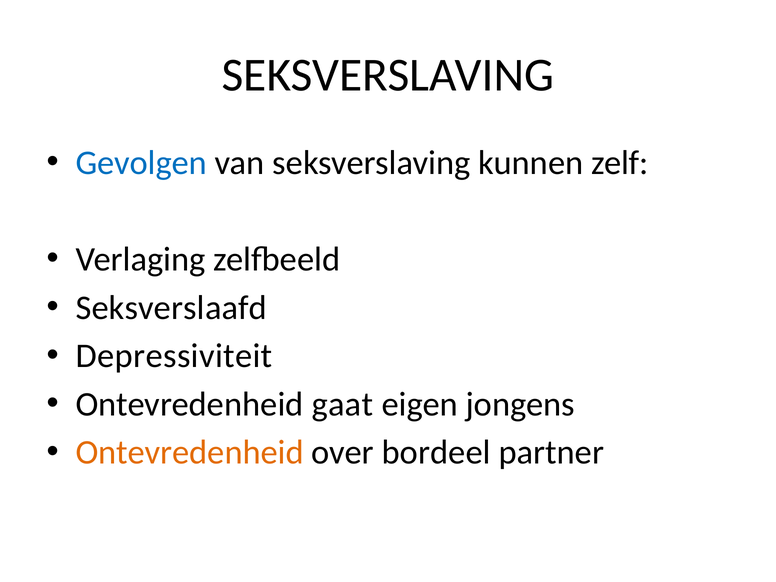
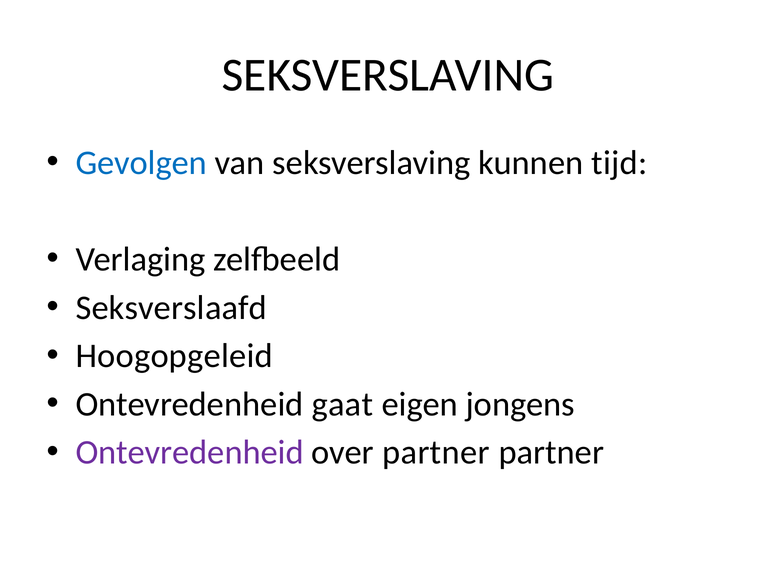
zelf: zelf -> tijd (619, 163)
Depressiviteit: Depressiviteit -> Hoogopgeleid (174, 356)
Ontevredenheid colour: orange -> purple (190, 453)
over bordeel: bordeel -> partner (436, 453)
